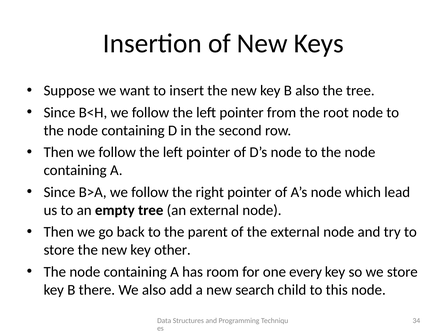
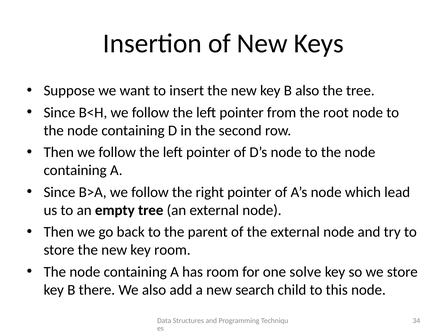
key other: other -> room (172, 249)
every: every -> solve (305, 271)
